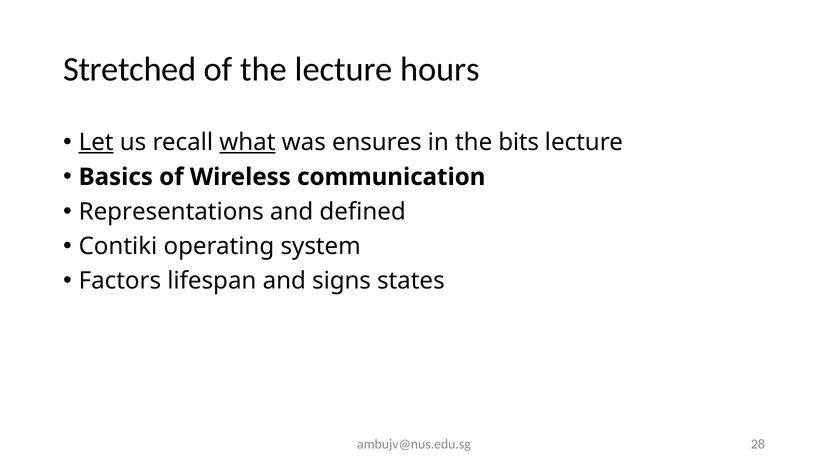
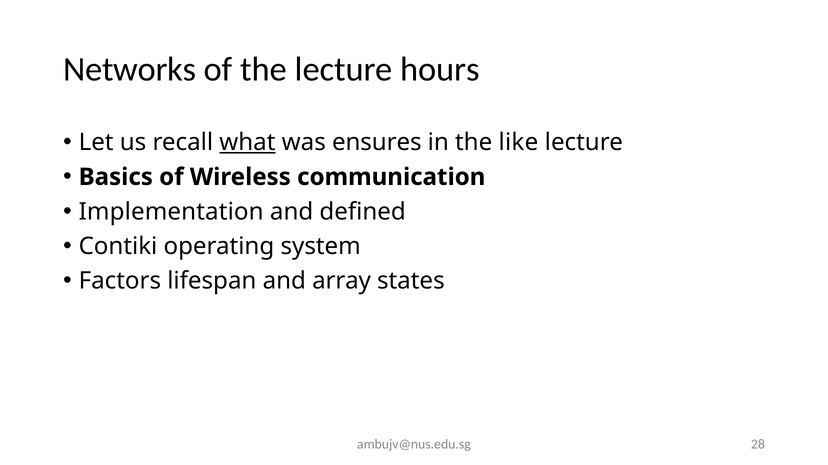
Stretched: Stretched -> Networks (130, 70)
Let underline: present -> none (96, 143)
bits: bits -> like (518, 143)
Representations: Representations -> Implementation (171, 212)
signs: signs -> array (342, 281)
